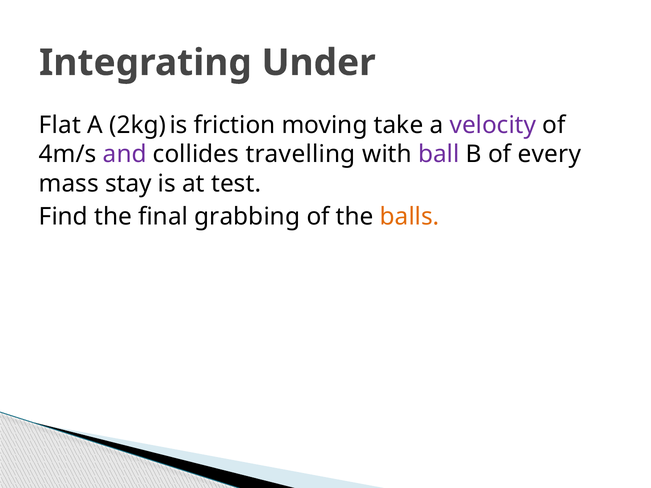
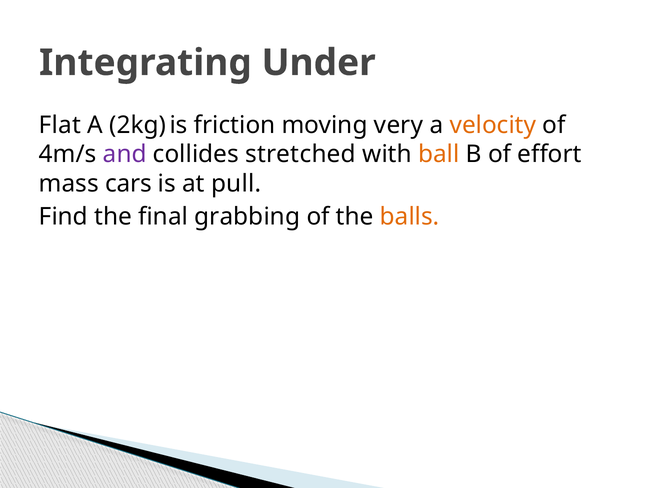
take: take -> very (399, 125)
velocity colour: purple -> orange (493, 125)
travelling: travelling -> stretched (301, 154)
ball colour: purple -> orange (439, 154)
every: every -> effort (549, 154)
stay: stay -> cars (128, 184)
test: test -> pull (236, 184)
